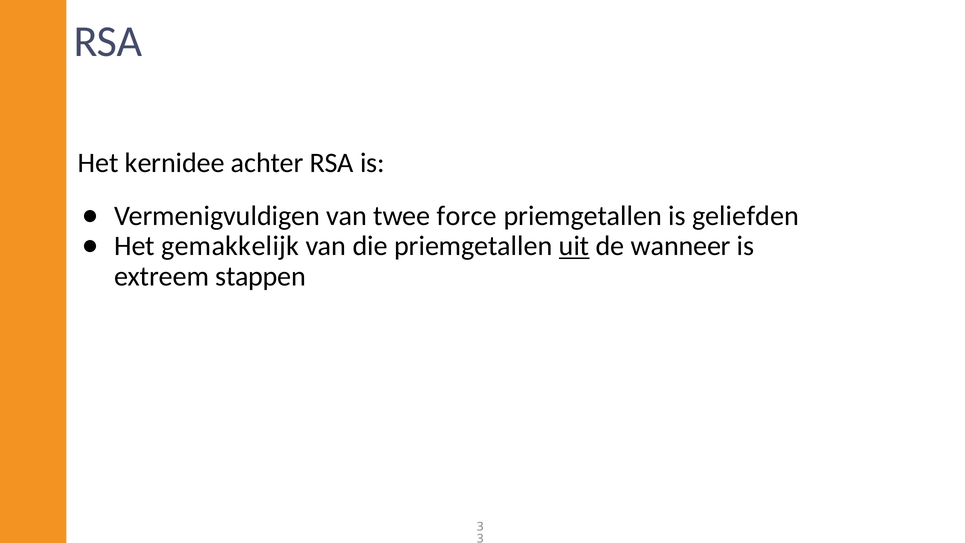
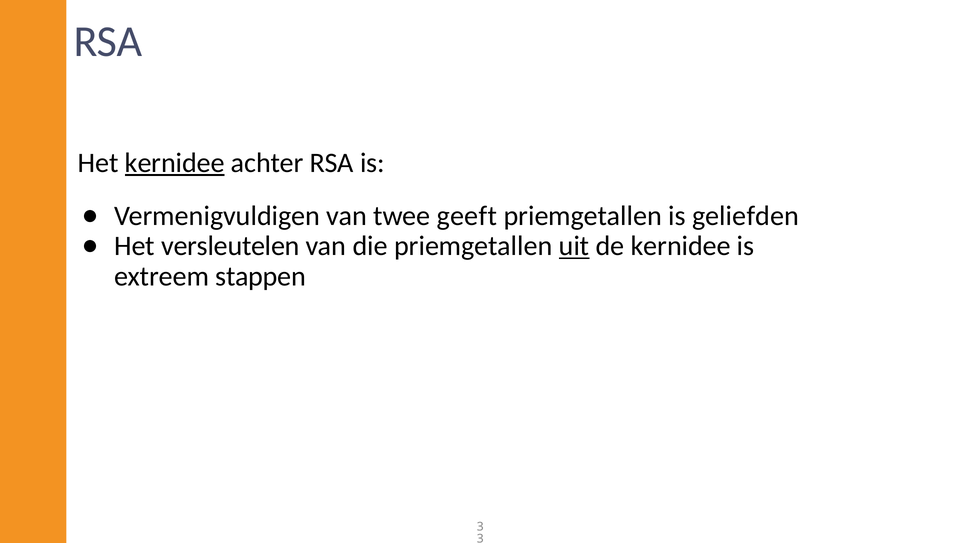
kernidee underline: none -> present (175, 163)
force: force -> geeft (467, 216)
gemakkelijk: gemakkelijk -> versleutelen (230, 246)
de wanneer: wanneer -> kernidee (681, 246)
